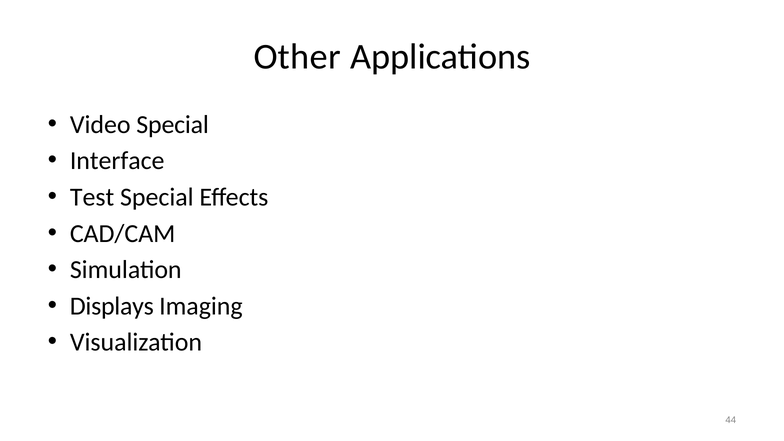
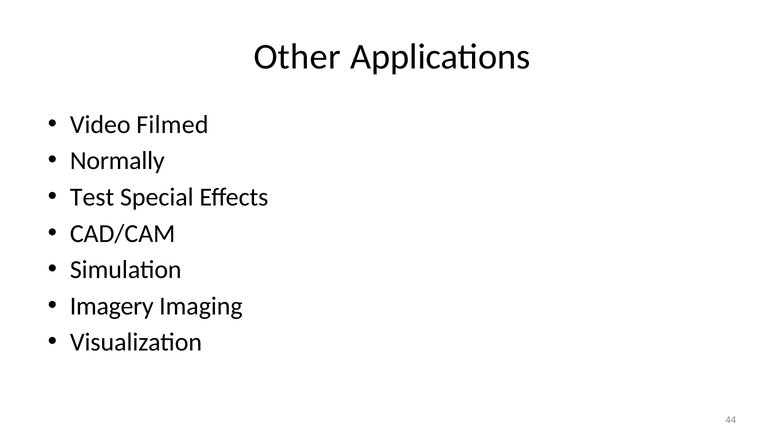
Video Special: Special -> Filmed (172, 125)
Interface: Interface -> Normally (117, 161)
Displays: Displays -> Imagery (112, 306)
